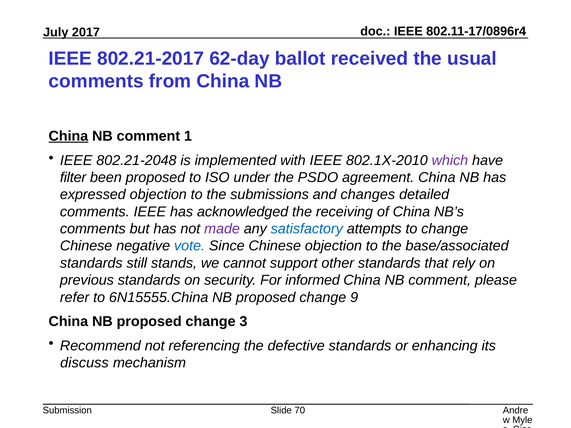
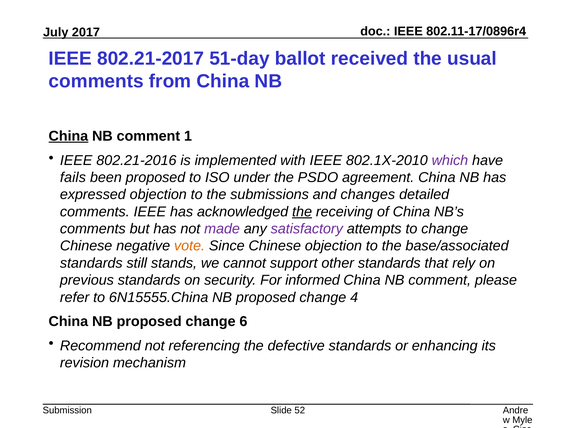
62-day: 62-day -> 51-day (239, 58)
802.21-2048: 802.21-2048 -> 802.21-2016 (136, 160)
filter: filter -> fails (73, 178)
the underline: none -> present (302, 212)
satisfactory colour: blue -> purple (307, 229)
vote colour: blue -> orange (190, 246)
9: 9 -> 4 (354, 297)
3: 3 -> 6 (243, 322)
discuss: discuss -> revision (85, 363)
70: 70 -> 52 (300, 411)
